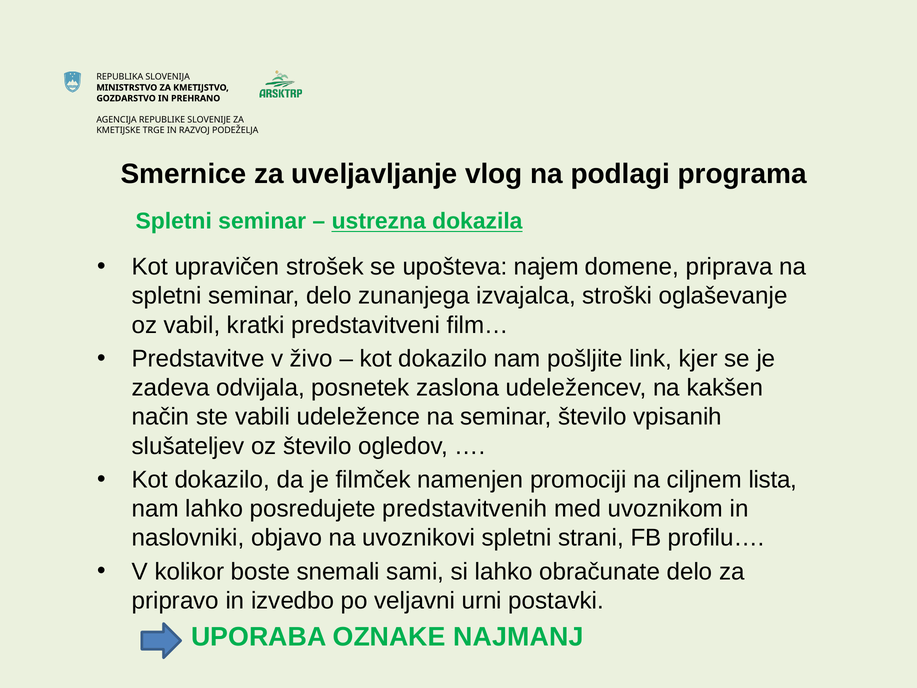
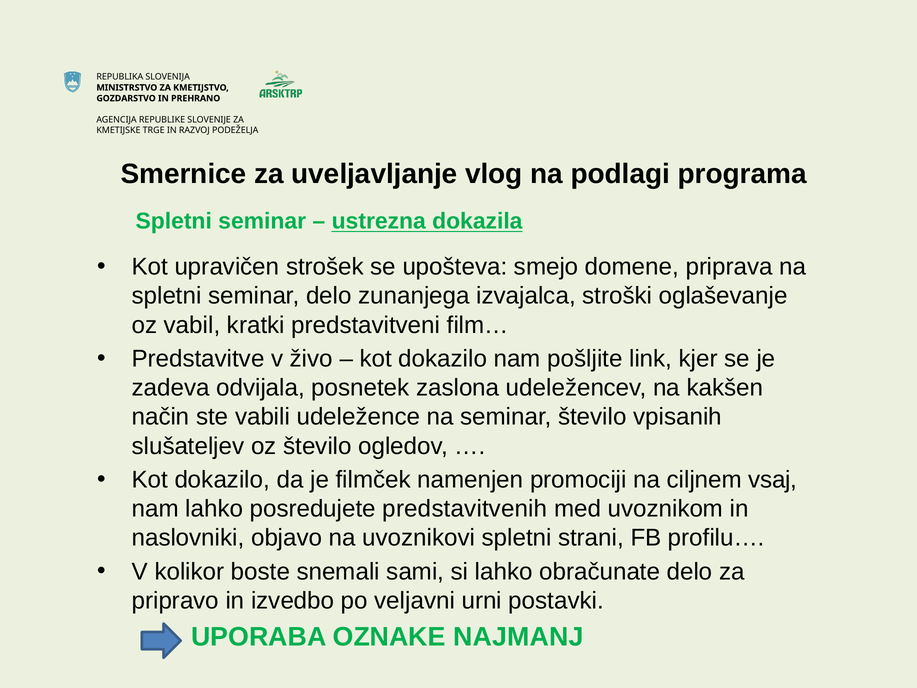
najem: najem -> smejo (546, 267)
lista: lista -> vsaj (773, 480)
